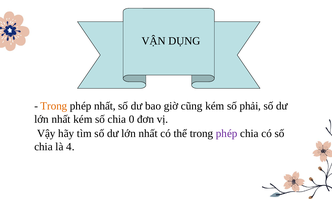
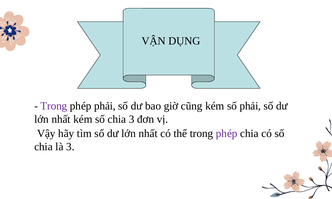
Trong colour: orange -> purple (54, 106)
phép nhất: nhất -> phải (105, 106)
chia 0: 0 -> 3 (132, 119)
là 4: 4 -> 3 (70, 147)
